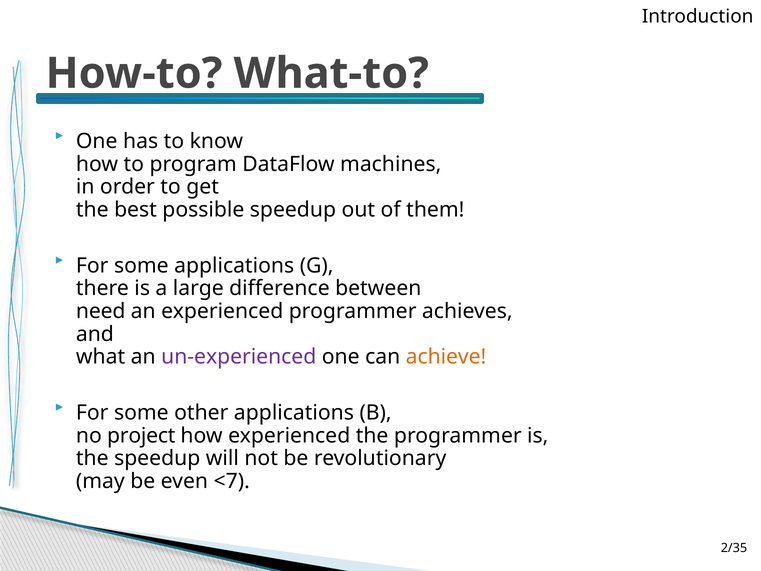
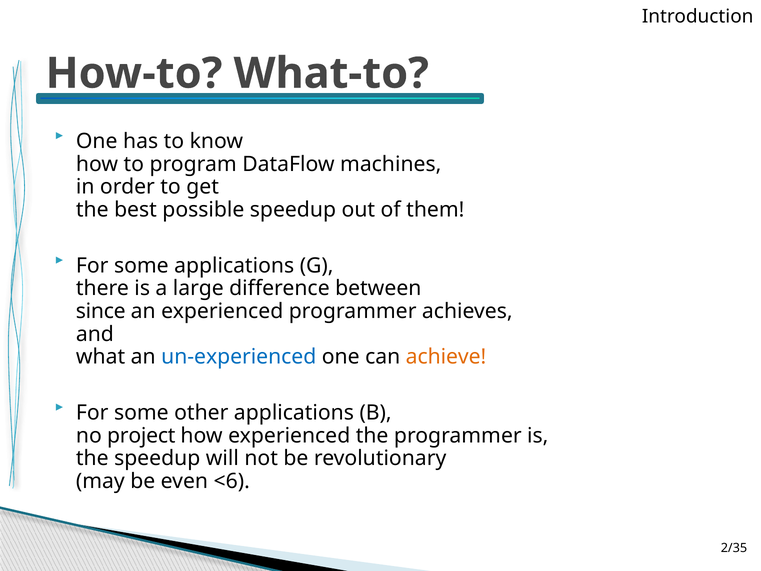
need: need -> since (101, 311)
un-experienced colour: purple -> blue (239, 357)
<7: <7 -> <6 (232, 481)
